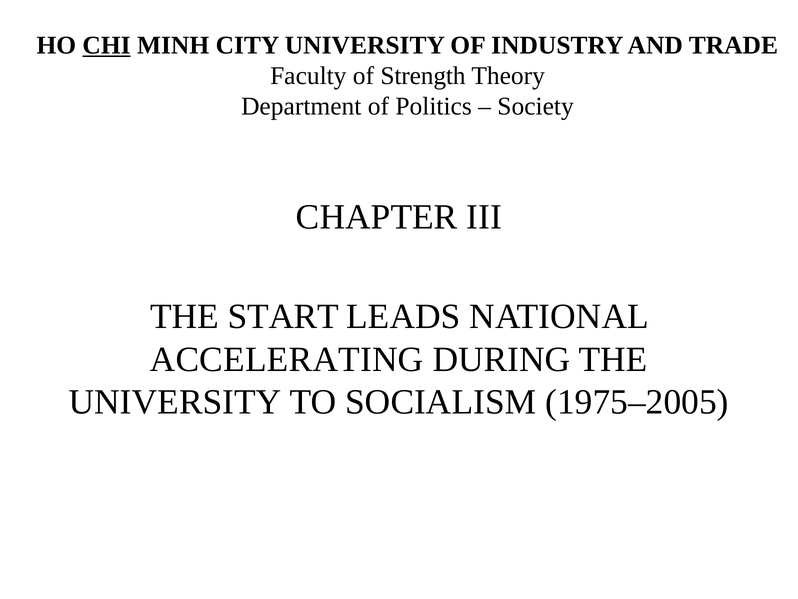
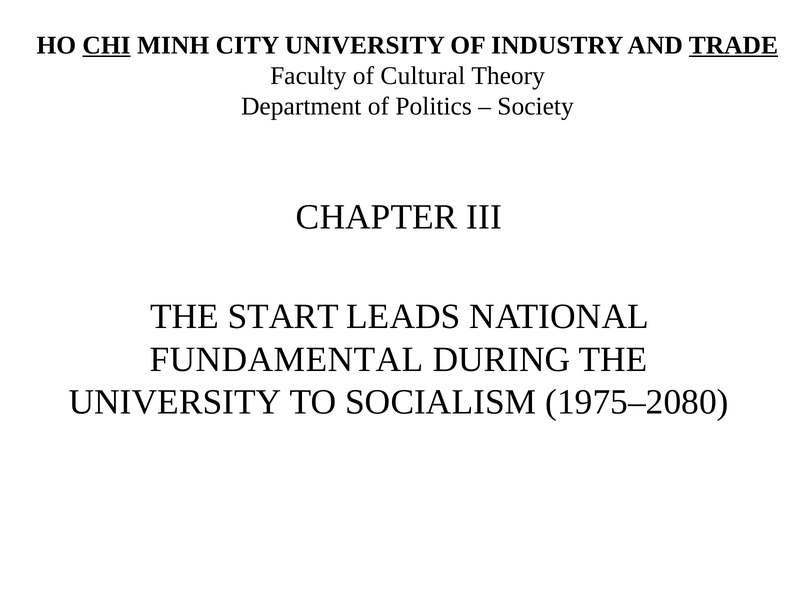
TRADE underline: none -> present (733, 45)
Strength: Strength -> Cultural (423, 76)
ACCELERATING: ACCELERATING -> FUNDAMENTAL (287, 359)
1975–2005: 1975–2005 -> 1975–2080 (637, 402)
